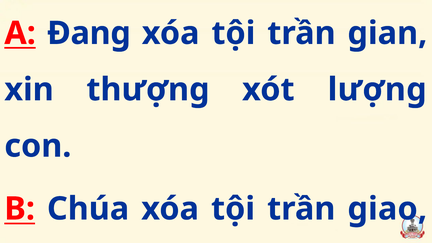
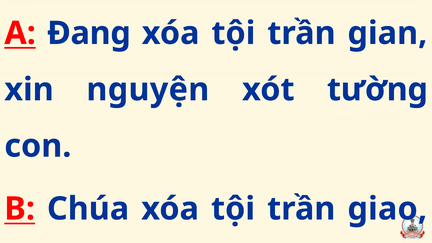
thượng: thượng -> nguyện (148, 90)
lượng: lượng -> tường (377, 90)
